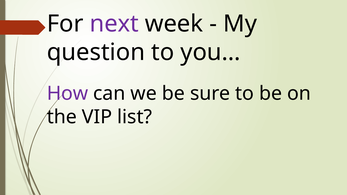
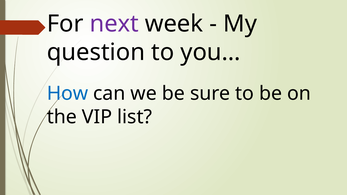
How colour: purple -> blue (67, 94)
